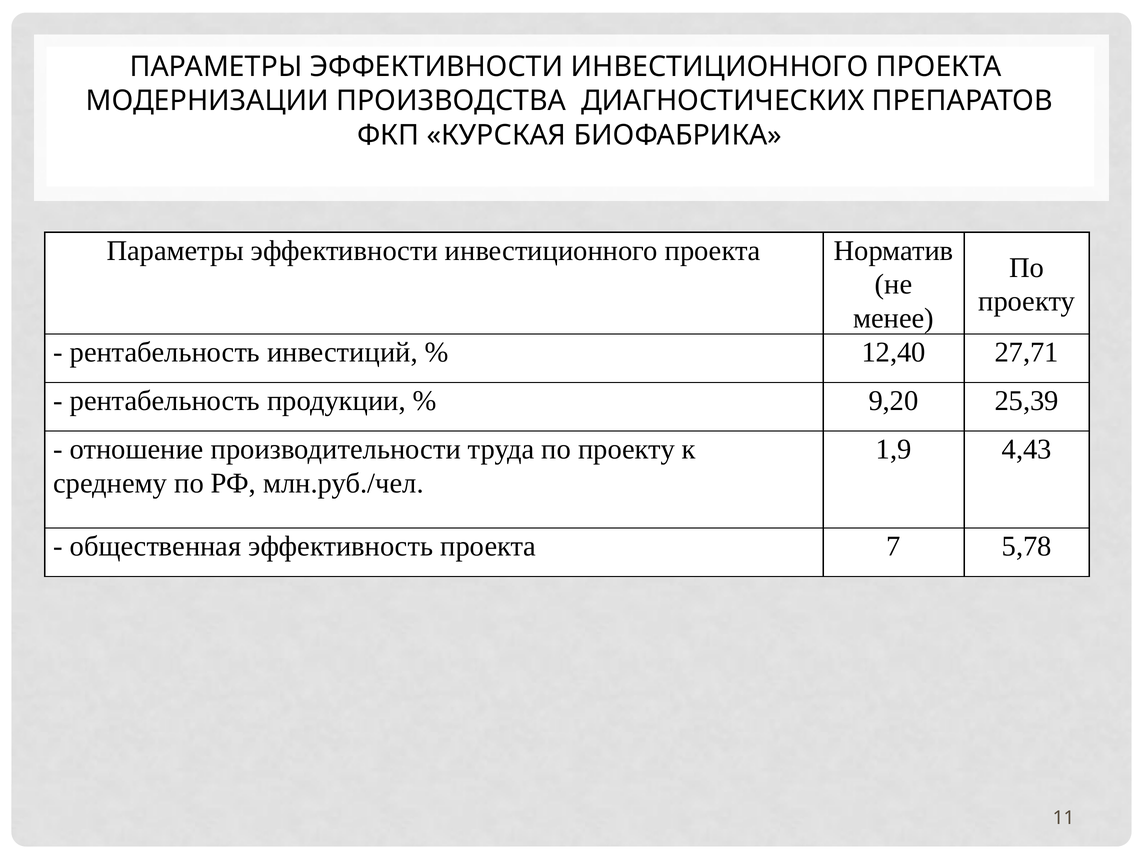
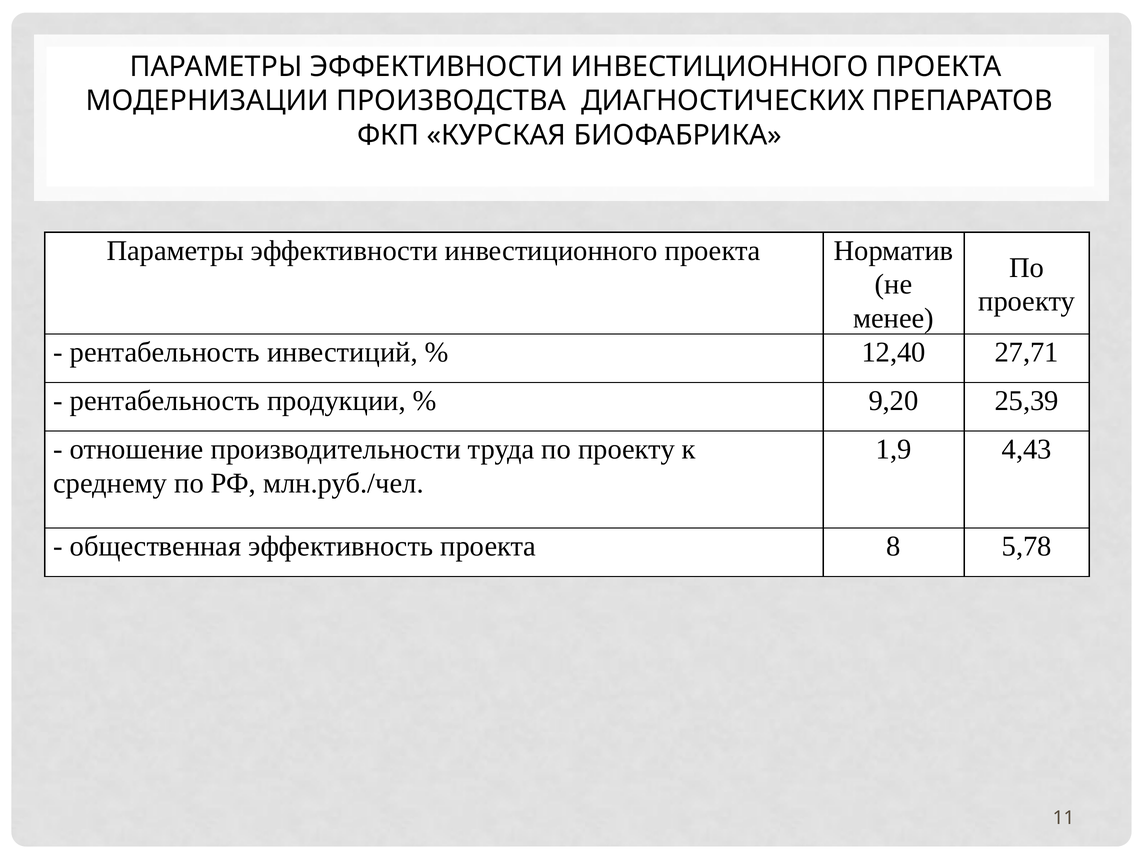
7: 7 -> 8 (894, 546)
